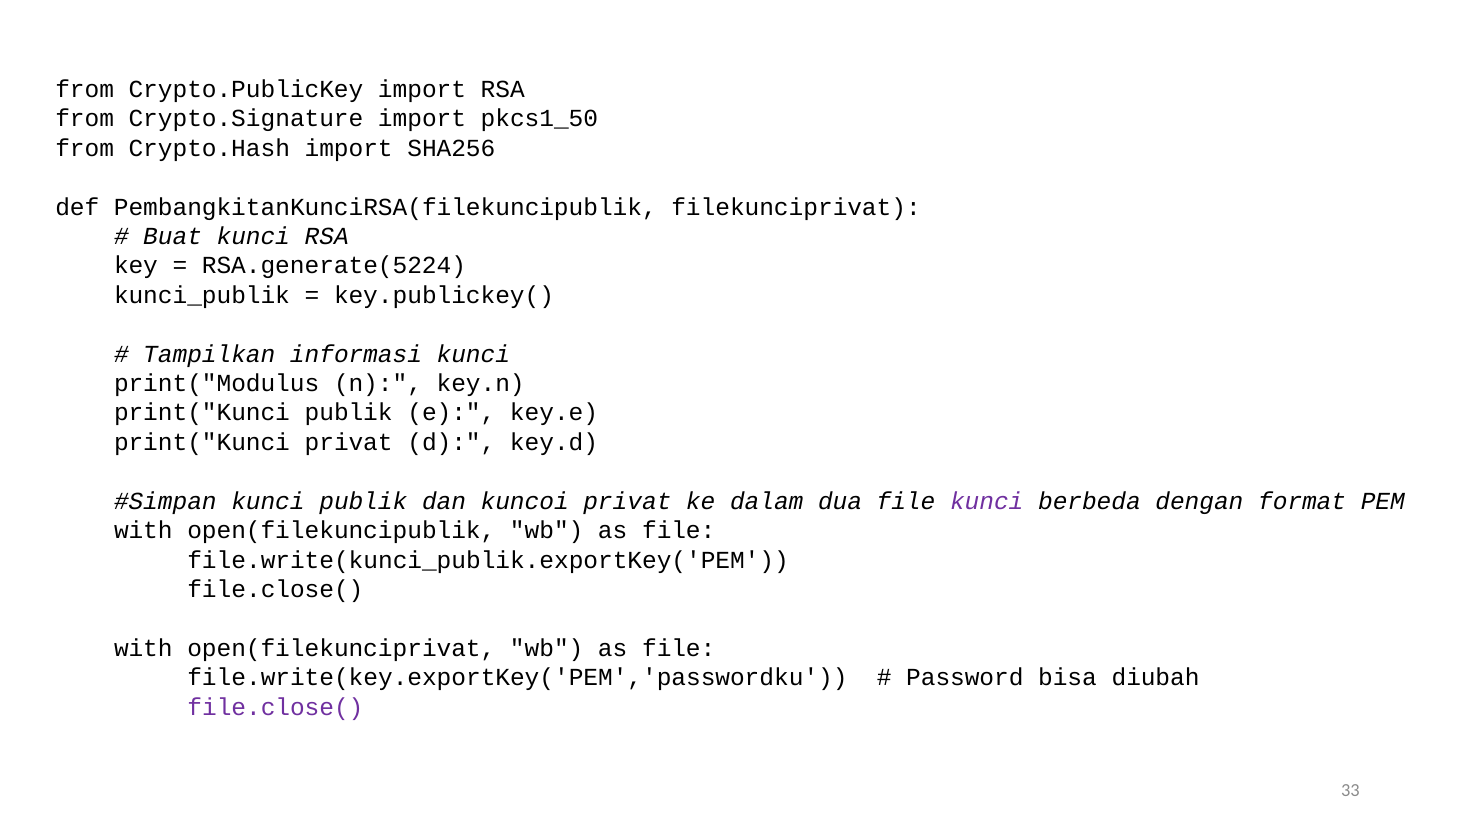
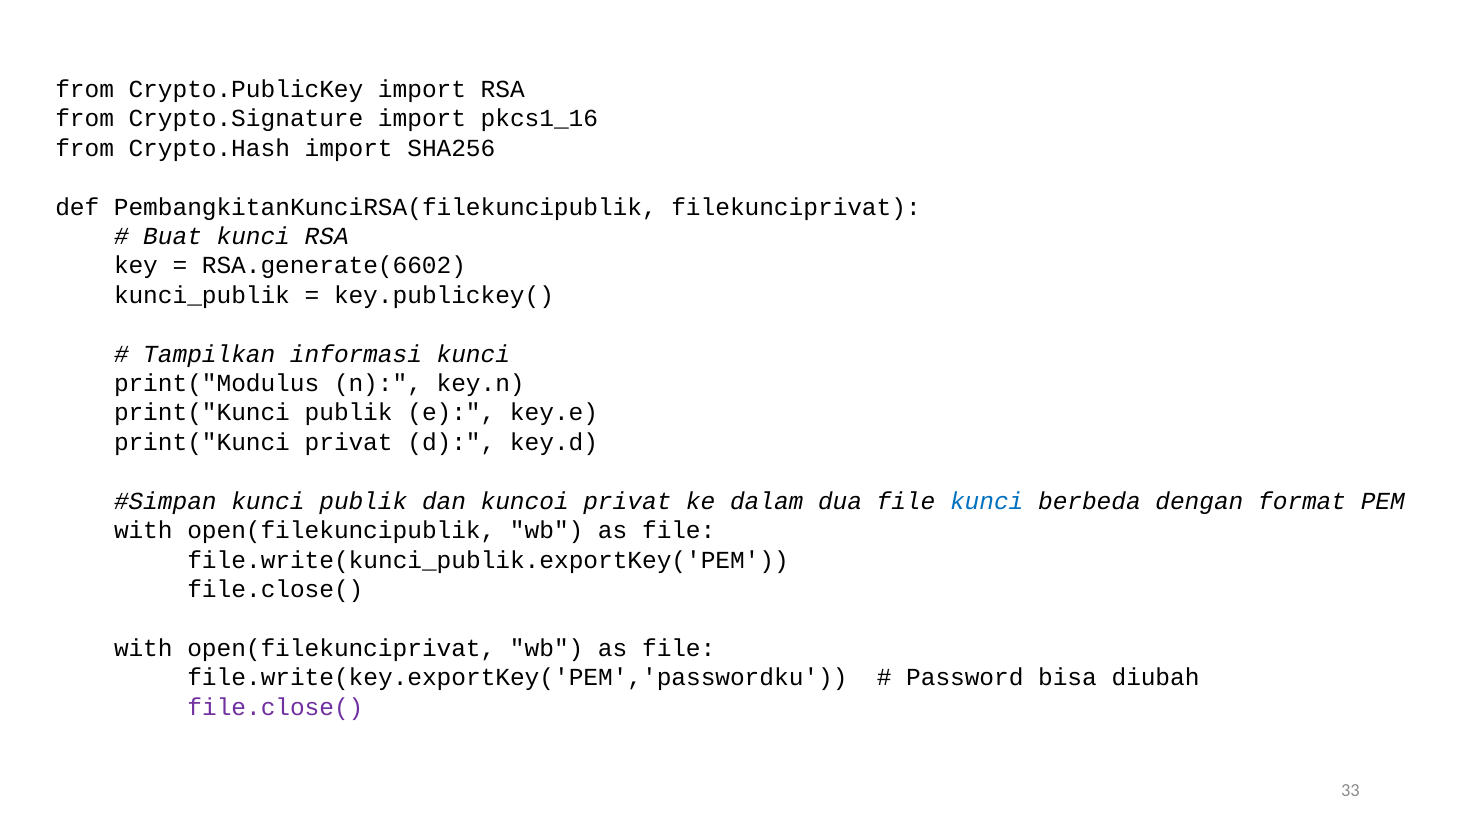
pkcs1_50: pkcs1_50 -> pkcs1_16 (539, 119)
RSA.generate(5224: RSA.generate(5224 -> RSA.generate(6602 (334, 266)
kunci colour: purple -> blue (987, 501)
